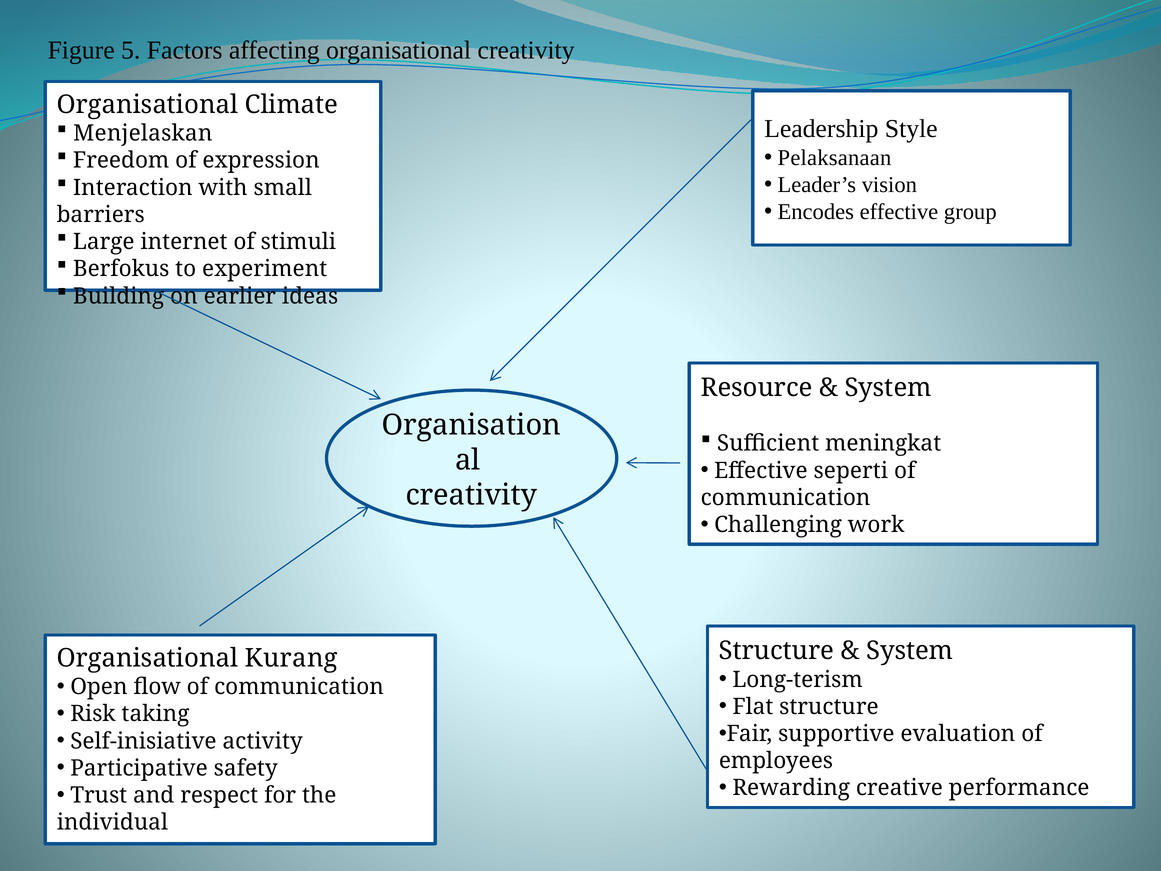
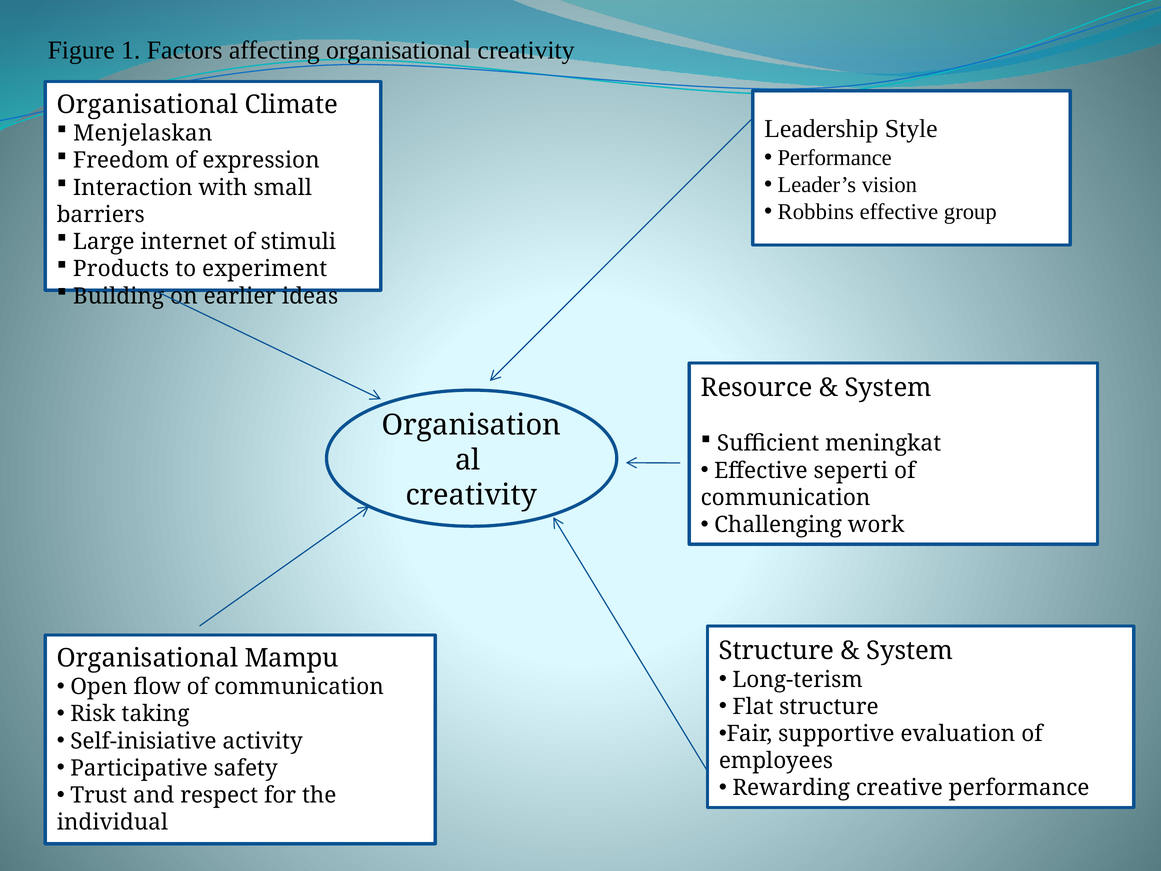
5: 5 -> 1 (131, 50)
Pelaksanaan: Pelaksanaan -> Performance (835, 158)
Encodes: Encodes -> Robbins (816, 212)
Berfokus: Berfokus -> Products (121, 269)
Kurang: Kurang -> Mampu (292, 658)
